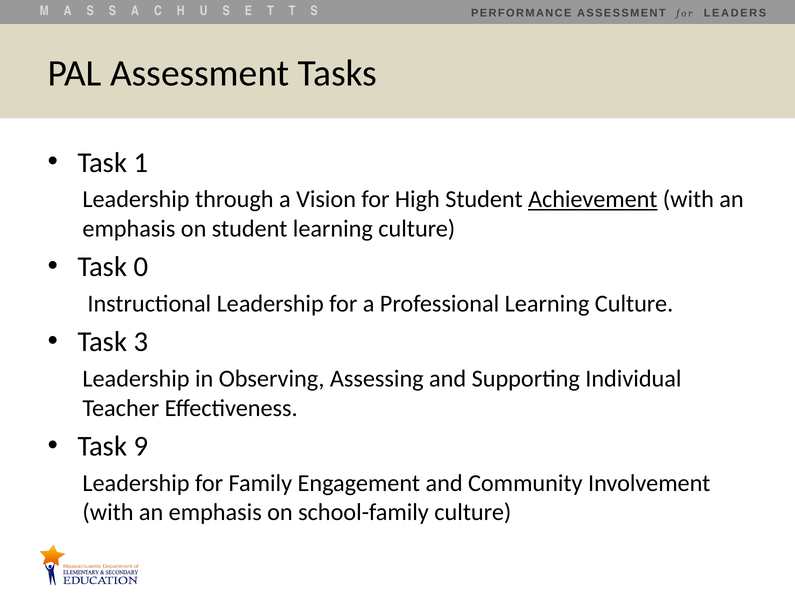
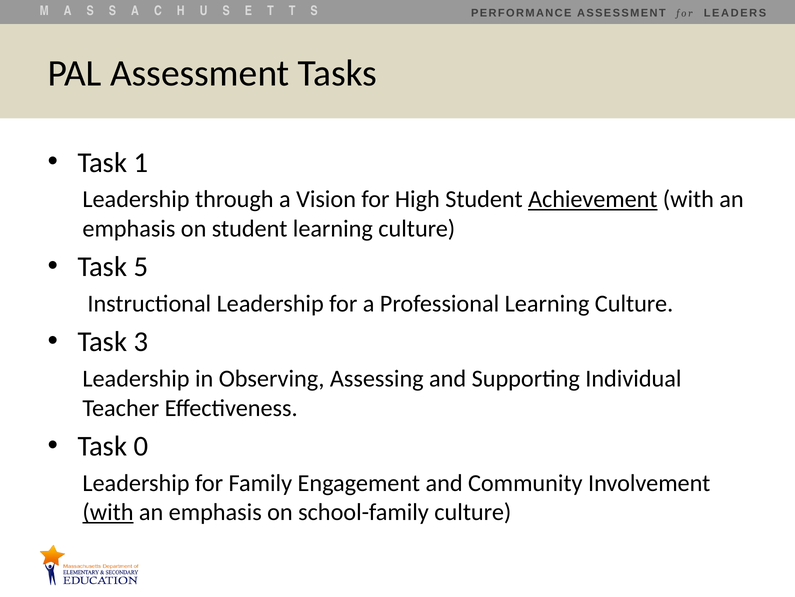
0: 0 -> 5 (141, 267)
9: 9 -> 0 (141, 446)
with underline: none -> present (108, 512)
